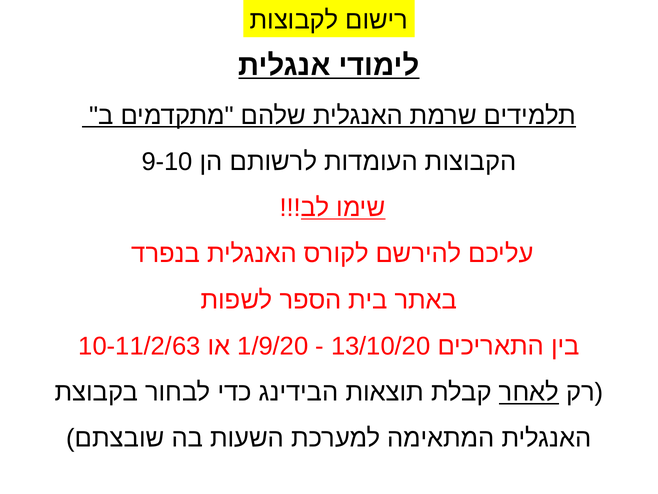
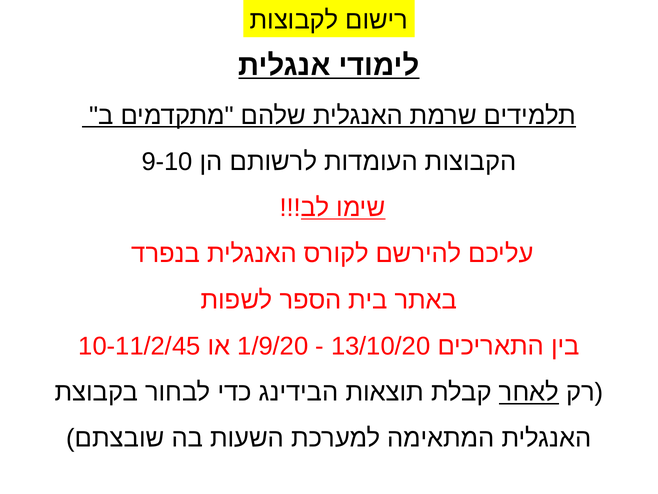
10-11/2/63: 10-11/2/63 -> 10-11/2/45 (139, 346)
